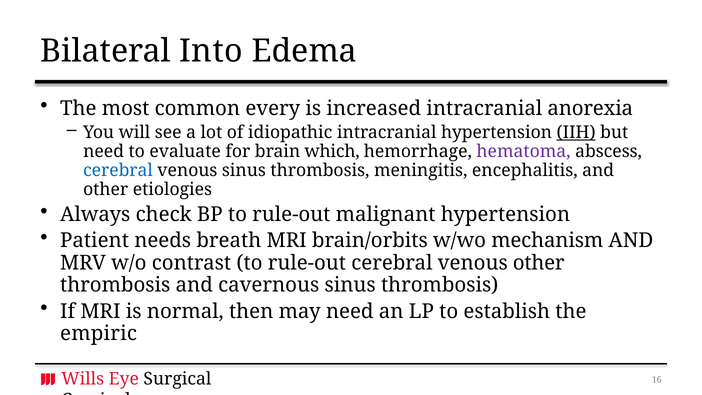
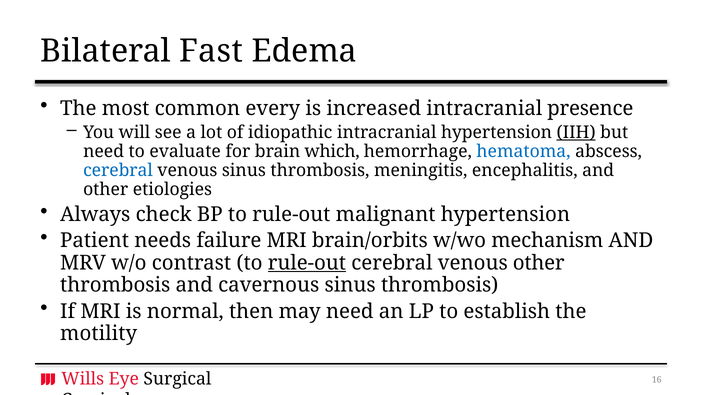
Into: Into -> Fast (211, 51)
anorexia: anorexia -> presence (590, 108)
hematoma colour: purple -> blue (524, 151)
breath: breath -> failure (229, 241)
rule-out underline: none -> present (307, 263)
empiric: empiric -> motility (99, 333)
